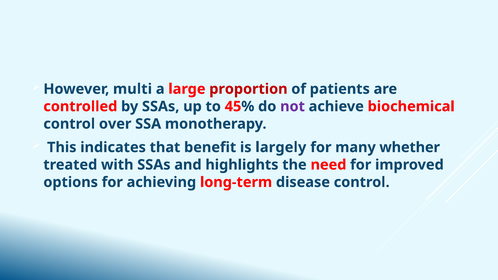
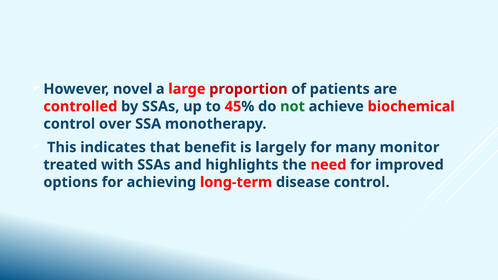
multi: multi -> novel (133, 89)
not colour: purple -> green (293, 106)
whether: whether -> monitor (410, 147)
